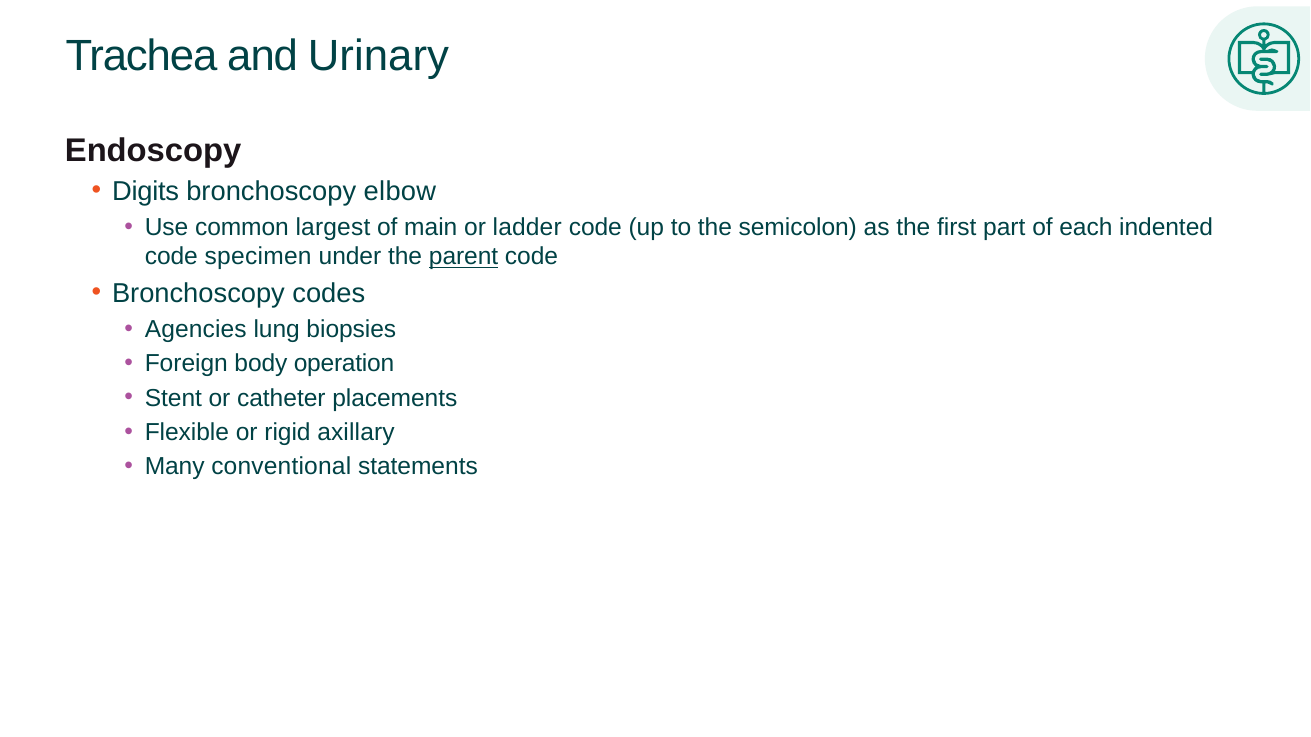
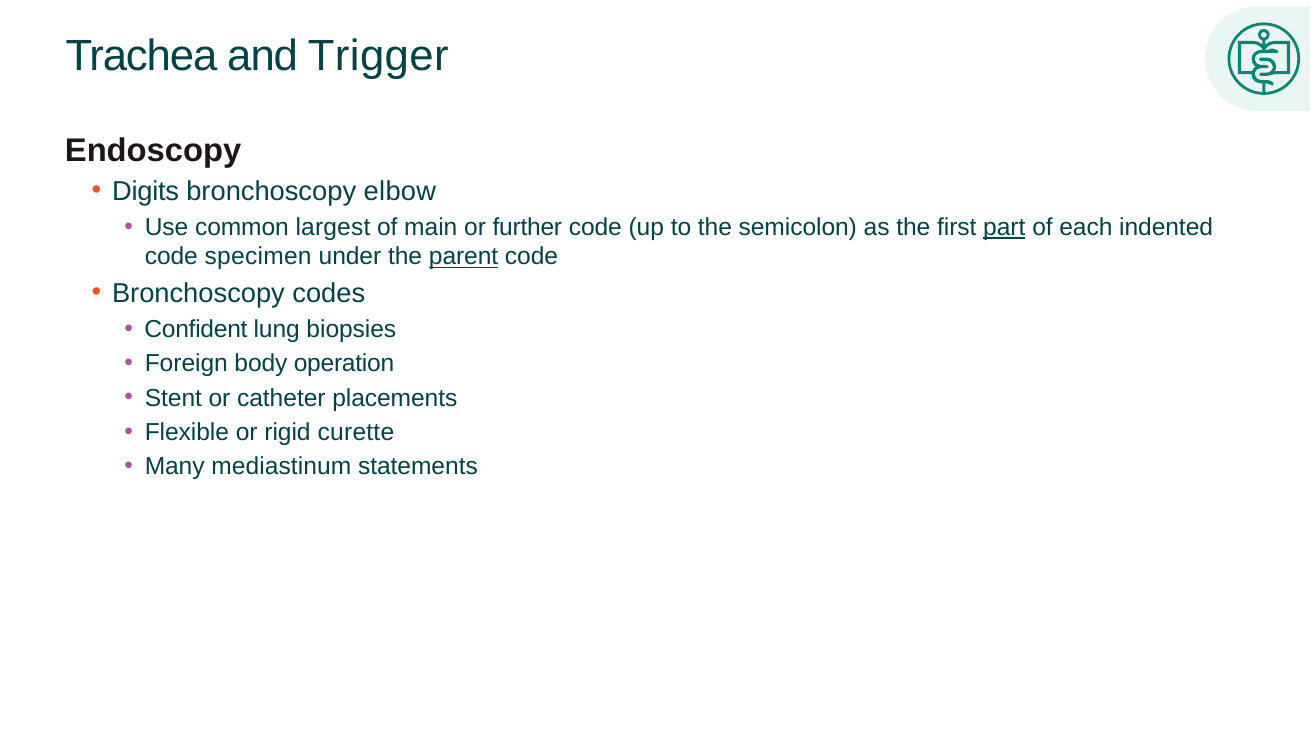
Urinary: Urinary -> Trigger (378, 56)
ladder: ladder -> further (527, 228)
part underline: none -> present (1004, 228)
Agencies: Agencies -> Confident (196, 330)
axillary: axillary -> curette (356, 433)
conventional: conventional -> mediastinum (281, 467)
